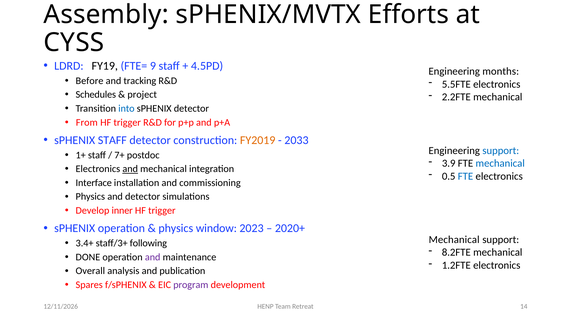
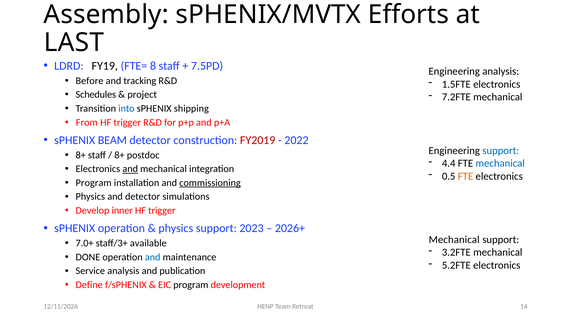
CYSS: CYSS -> LAST (74, 43)
9: 9 -> 8 (153, 66)
4.5PD: 4.5PD -> 7.5PD (207, 66)
Engineering months: months -> analysis (501, 71)
5.5FTE: 5.5FTE -> 1.5FTE (456, 84)
2.2FTE: 2.2FTE -> 7.2FTE (456, 97)
sPHENIX detector: detector -> shipping (191, 109)
sPHENIX STAFF: STAFF -> BEAM (112, 140)
FY2019 colour: orange -> red (258, 140)
2033: 2033 -> 2022 (296, 140)
1+: 1+ -> 8+ (81, 155)
7+: 7+ -> 8+ (119, 155)
3.9: 3.9 -> 4.4 (449, 163)
FTE colour: blue -> orange (466, 176)
Interface: Interface -> Program (94, 183)
commissioning underline: none -> present (210, 183)
physics window: window -> support (216, 229)
2020+: 2020+ -> 2026+ (290, 229)
3.4+: 3.4+ -> 7.0+ (85, 243)
following: following -> available (148, 243)
8.2FTE: 8.2FTE -> 3.2FTE (456, 253)
and colour: purple -> blue (153, 257)
1.2FTE: 1.2FTE -> 5.2FTE (456, 265)
Overall: Overall -> Service (90, 271)
Spares: Spares -> Define (89, 285)
program colour: purple -> black (191, 285)
